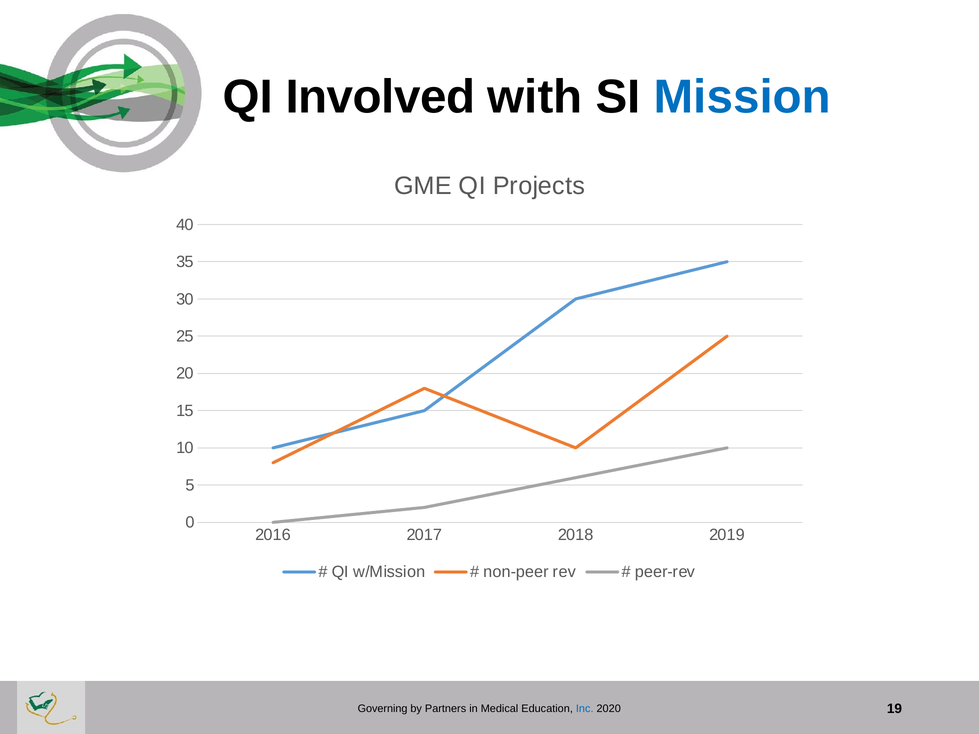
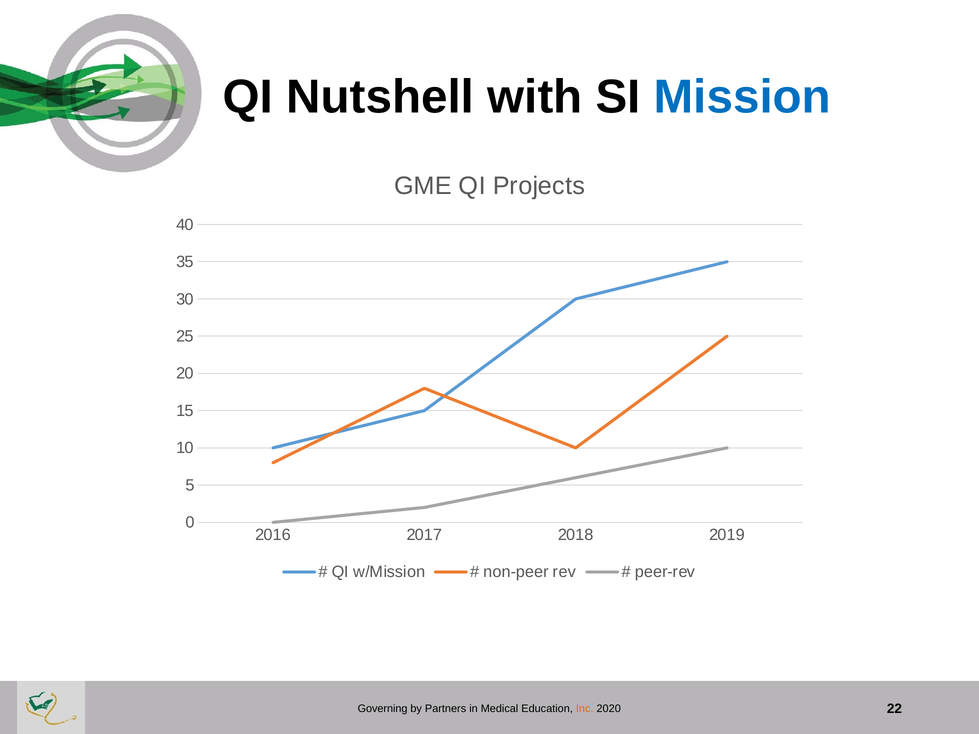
Involved: Involved -> Nutshell (380, 97)
Inc colour: blue -> orange (585, 709)
19: 19 -> 22 (894, 709)
